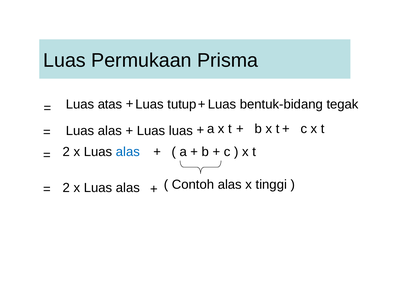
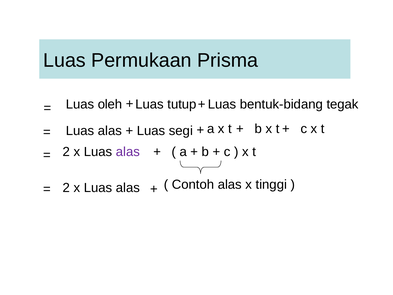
atas: atas -> oleh (110, 104)
Luas luas: luas -> segi (181, 131)
alas colour: blue -> purple (128, 152)
